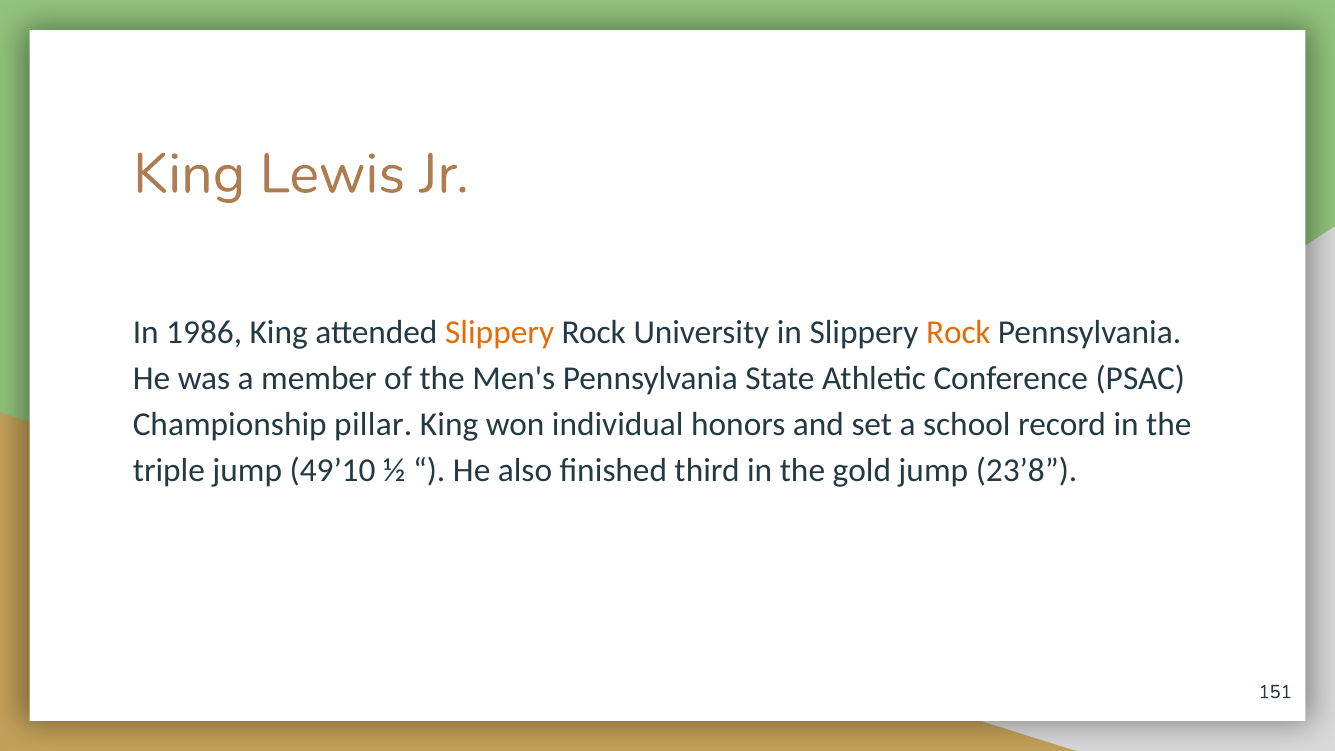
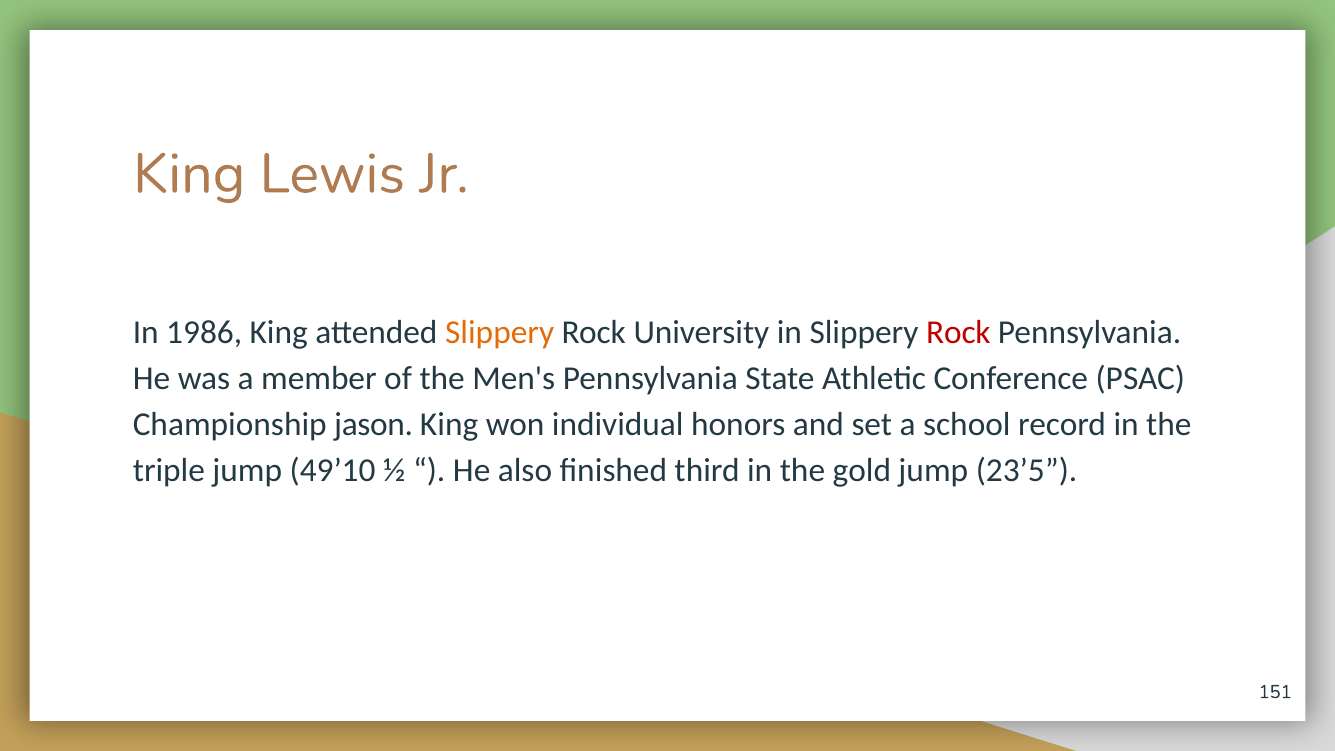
Rock colour: orange -> red (958, 332)
pillar: pillar -> jason (374, 424)
23’8: 23’8 -> 23’5 (1027, 470)
